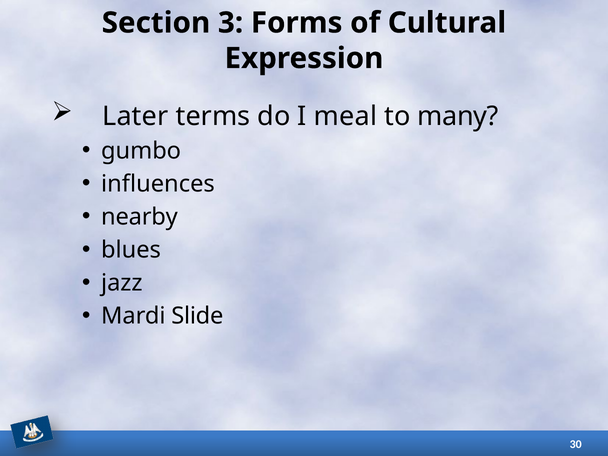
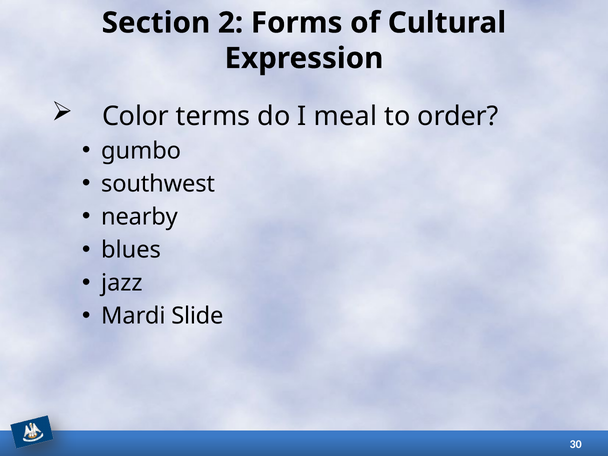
3: 3 -> 2 (231, 23)
Later: Later -> Color (136, 116)
many: many -> order (458, 116)
influences: influences -> southwest (158, 184)
